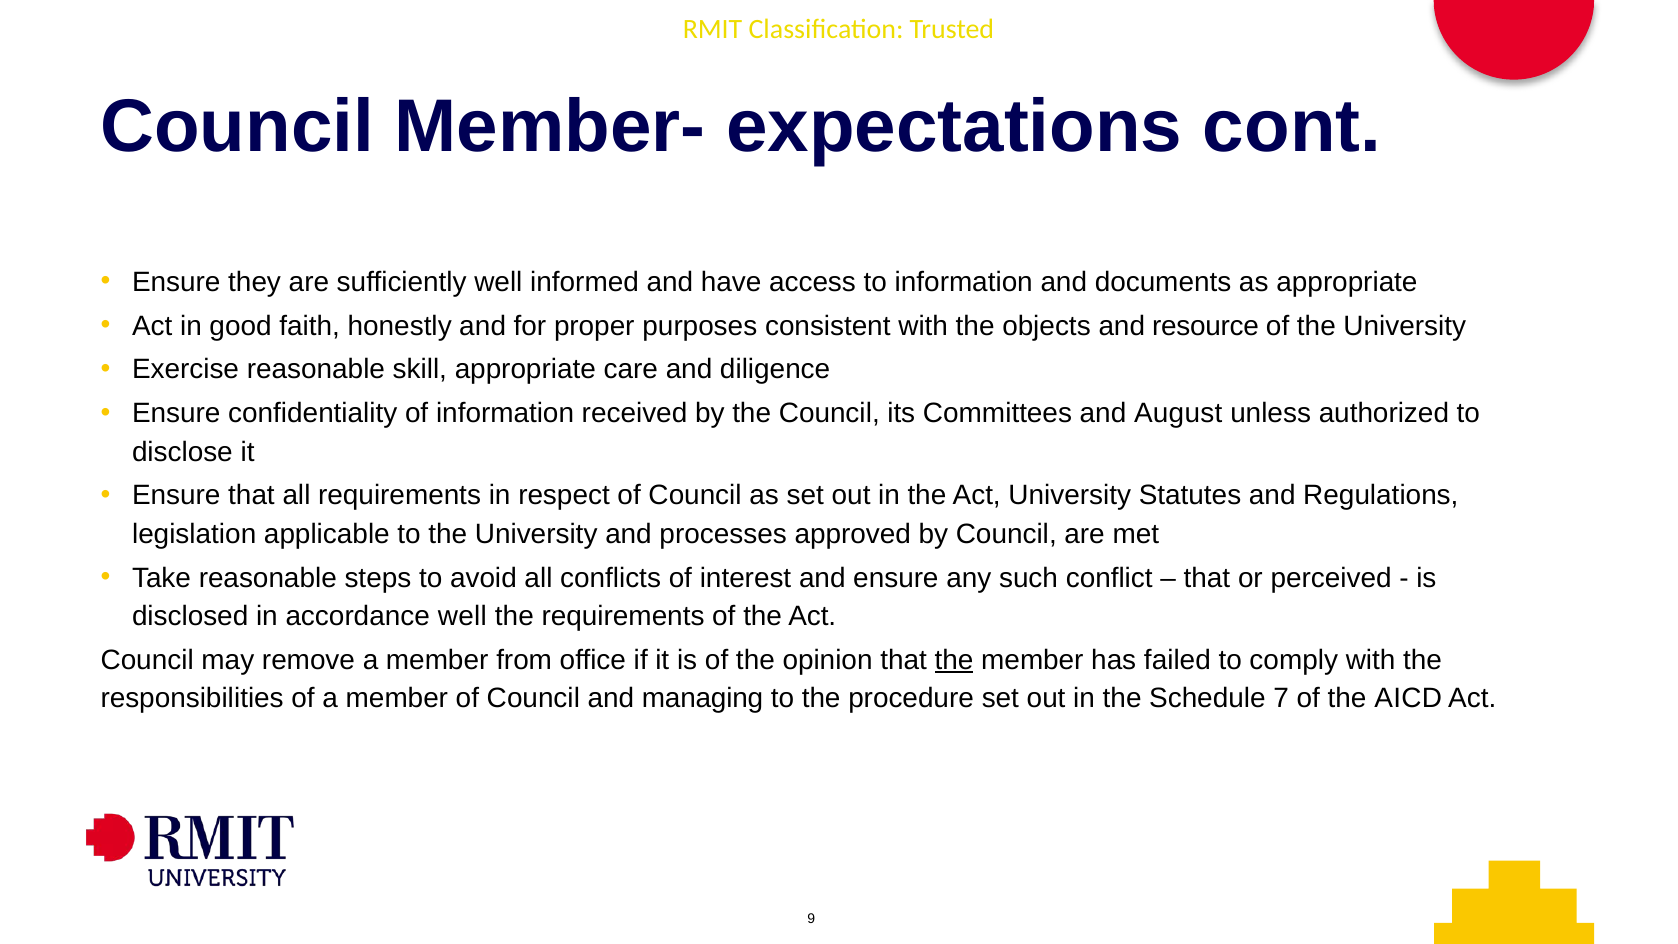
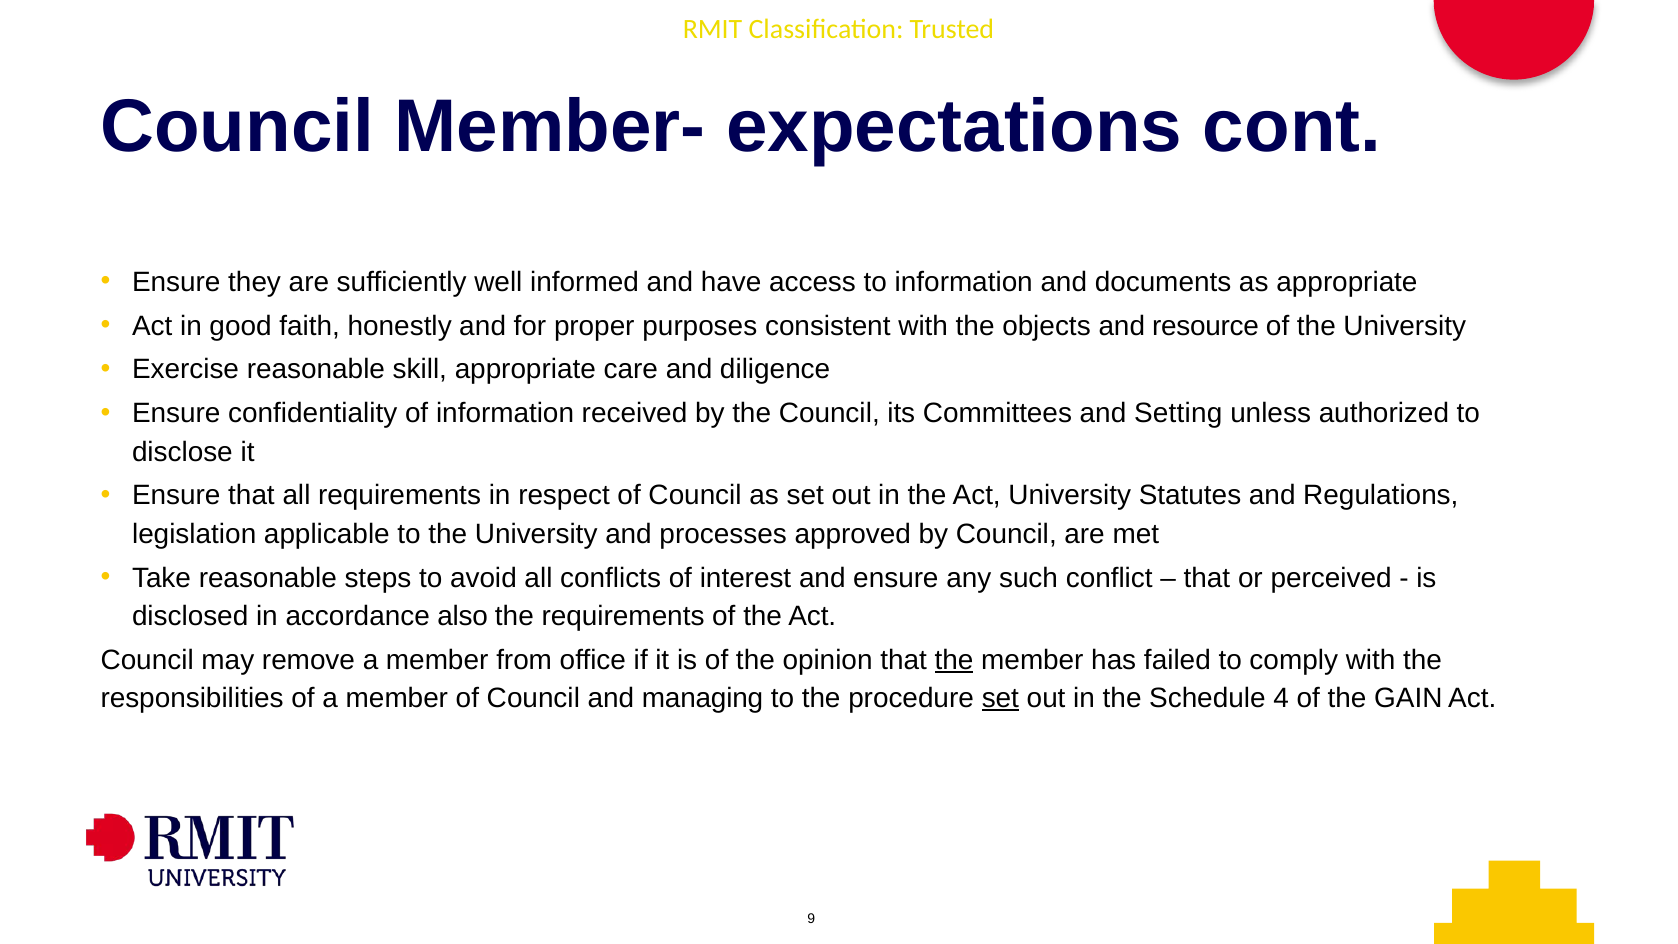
August: August -> Setting (1178, 414)
accordance well: well -> also (463, 616)
set underline: none -> present (1000, 698)
7: 7 -> 4 (1281, 698)
AICD: AICD -> GAIN (1408, 698)
